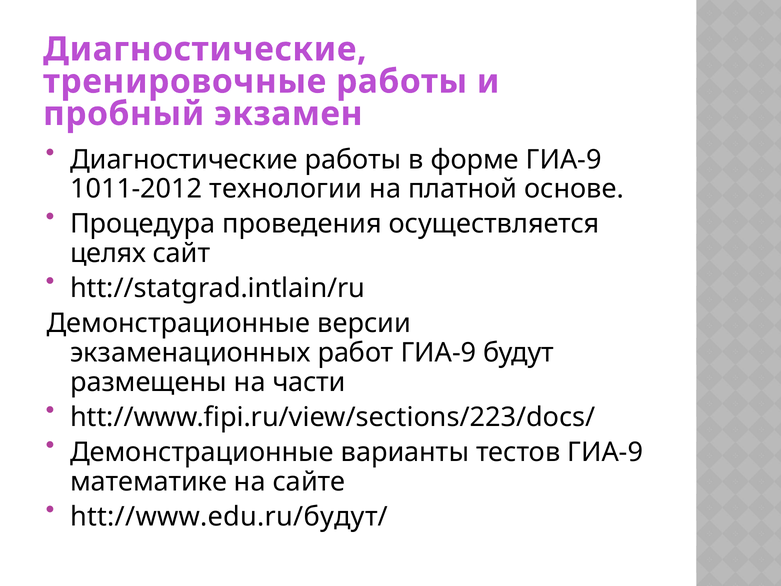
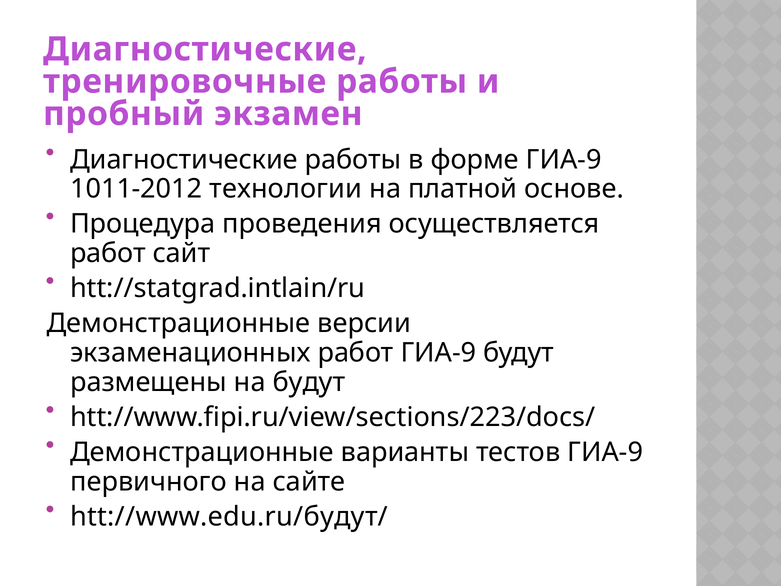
целях: целях -> работ (108, 253)
на части: части -> будут (309, 382)
математике: математике -> первичного (149, 481)
